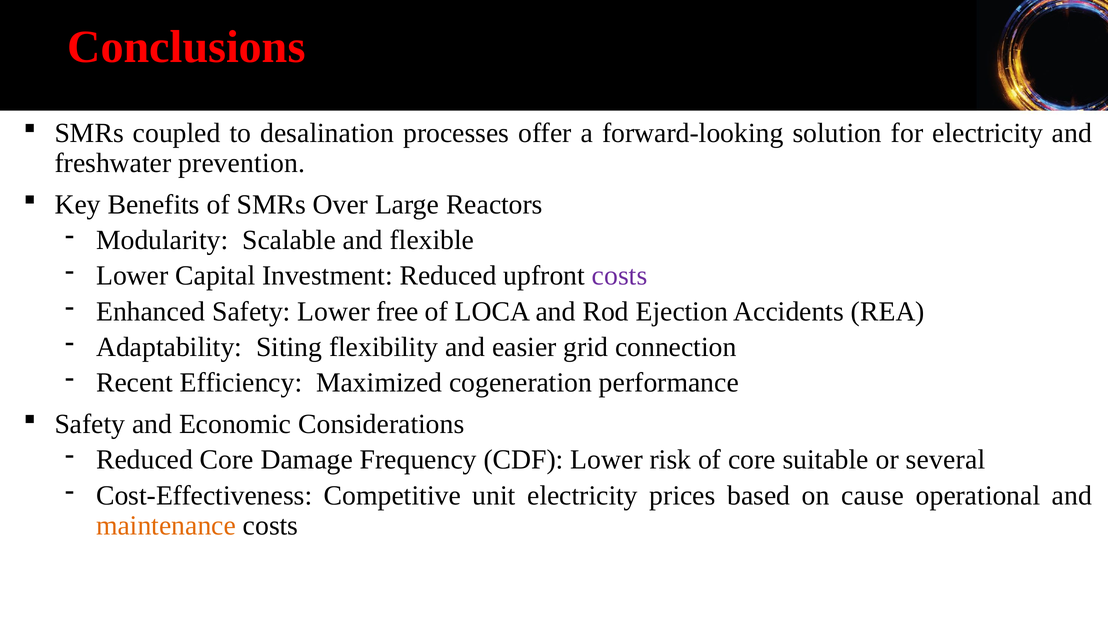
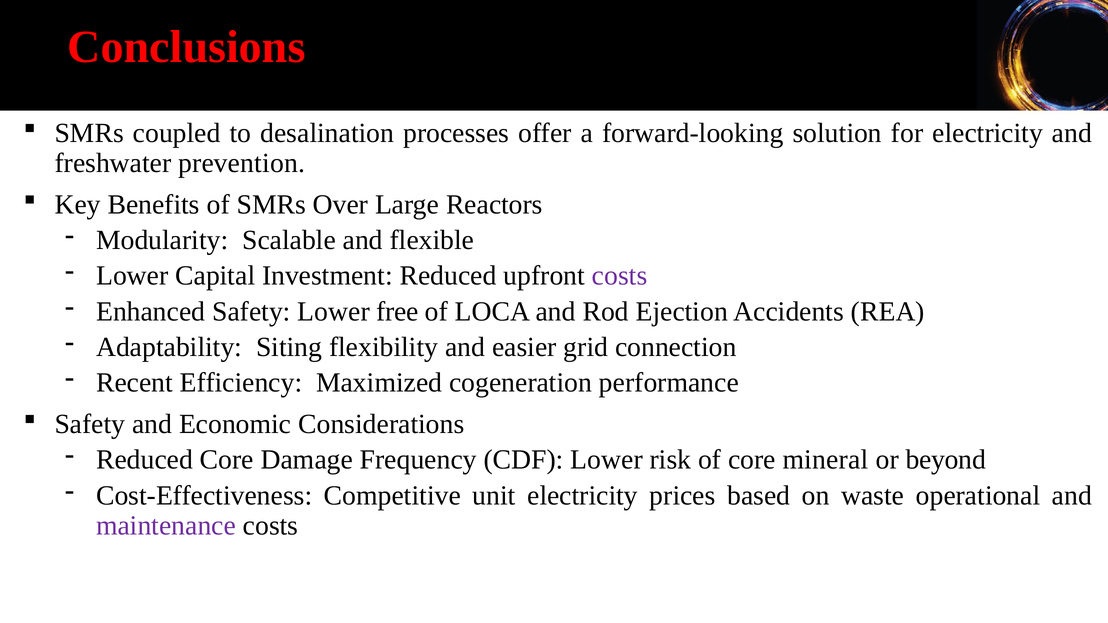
suitable: suitable -> mineral (826, 460)
several: several -> beyond (946, 460)
cause: cause -> waste (873, 496)
maintenance colour: orange -> purple (166, 526)
